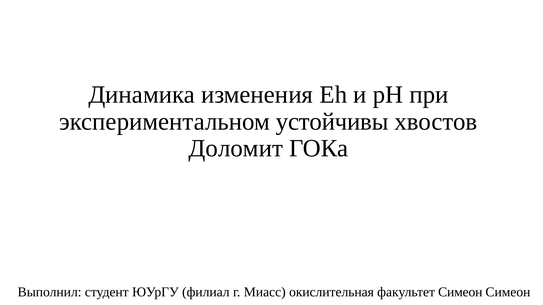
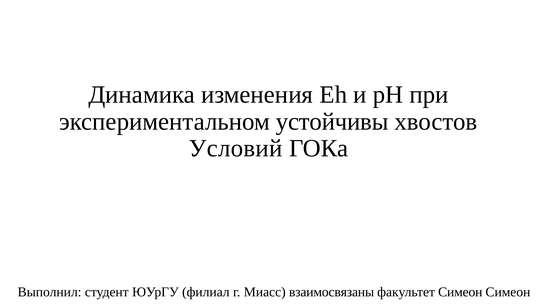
Доломит: Доломит -> Условий (236, 149)
окислительная: окислительная -> взаимосвязаны (332, 293)
